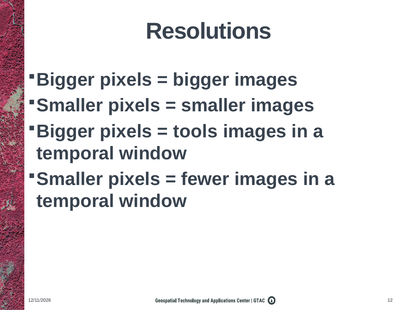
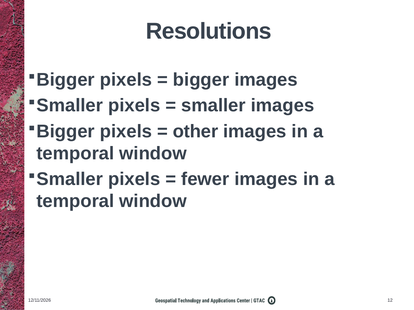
tools: tools -> other (196, 132)
